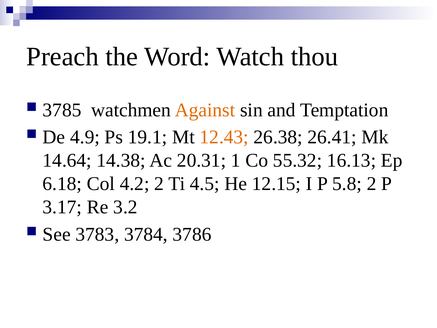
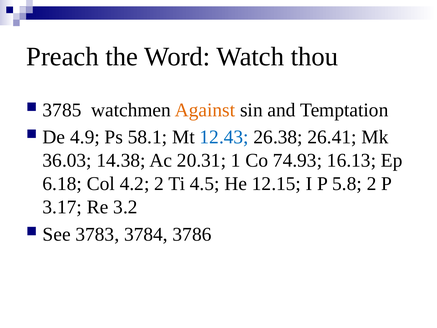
19.1: 19.1 -> 58.1 (148, 137)
12.43 colour: orange -> blue (224, 137)
14.64: 14.64 -> 36.03 (67, 160)
55.32: 55.32 -> 74.93 (298, 160)
